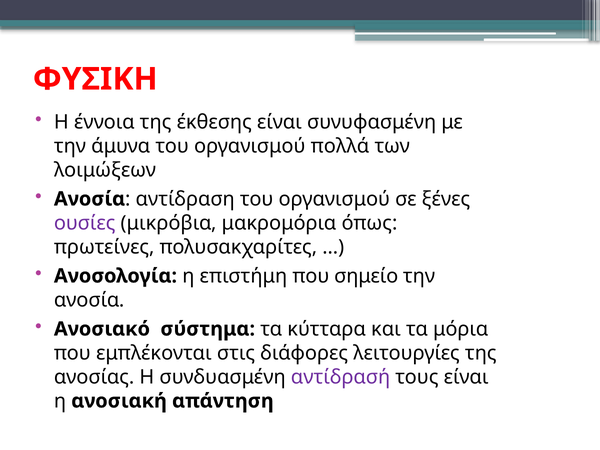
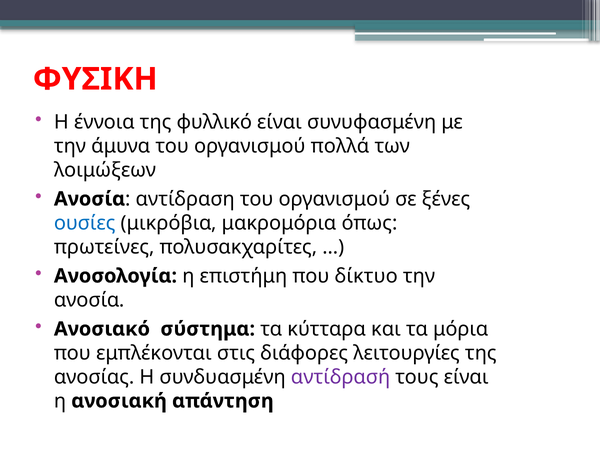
έκθεσης: έκθεσης -> φυλλικό (214, 122)
ουσίες colour: purple -> blue (85, 223)
σημείο: σημείο -> δίκτυο (366, 276)
